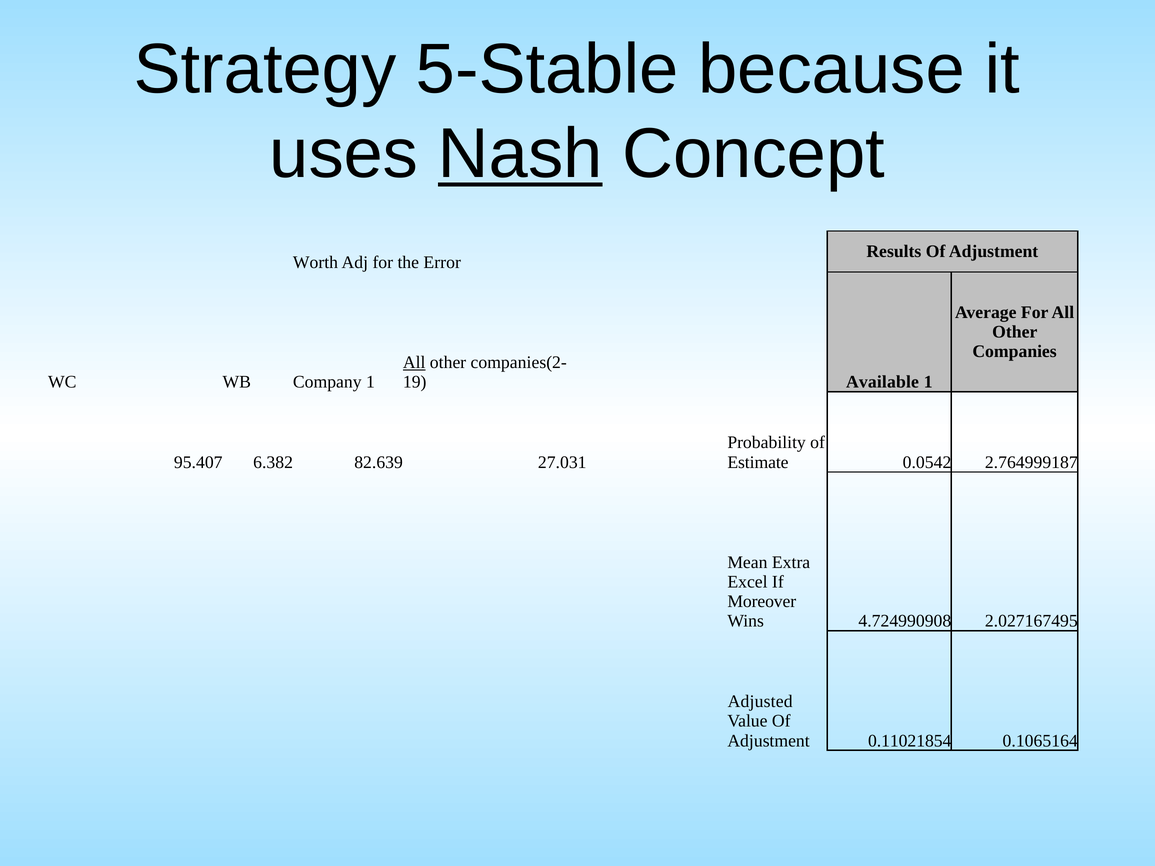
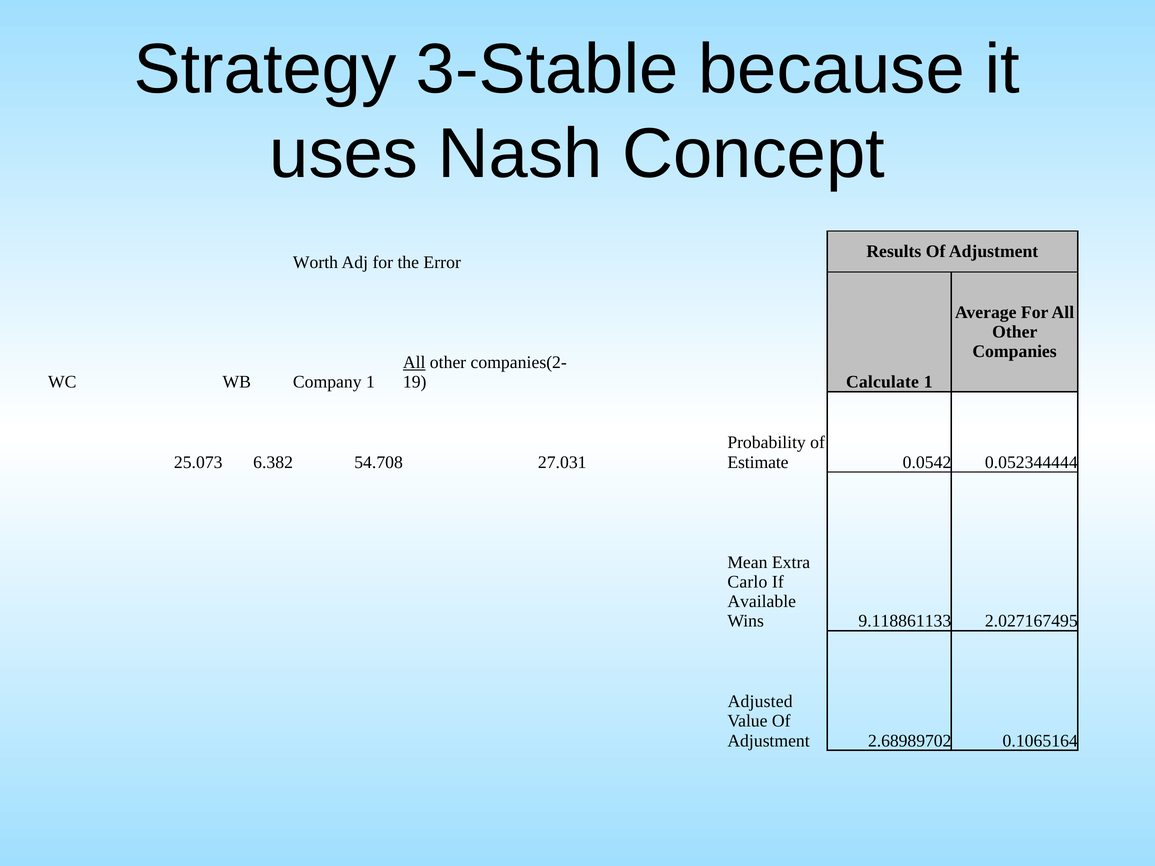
5-Stable: 5-Stable -> 3-Stable (547, 69)
Nash underline: present -> none (520, 154)
Available: Available -> Calculate (882, 382)
95.407: 95.407 -> 25.073 (198, 462)
82.639: 82.639 -> 54.708 (379, 462)
2.764999187: 2.764999187 -> 0.052344444 (1031, 462)
Excel: Excel -> Carlo (747, 582)
Moreover: Moreover -> Available (762, 602)
4.724990908: 4.724990908 -> 9.118861133 (905, 621)
0.11021854: 0.11021854 -> 2.68989702 (910, 741)
